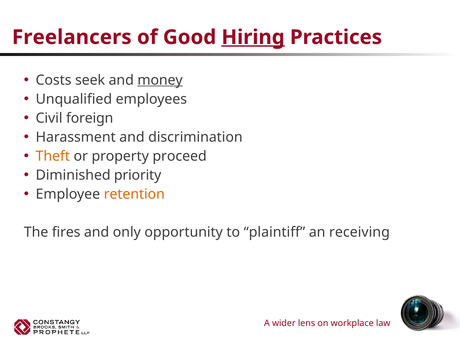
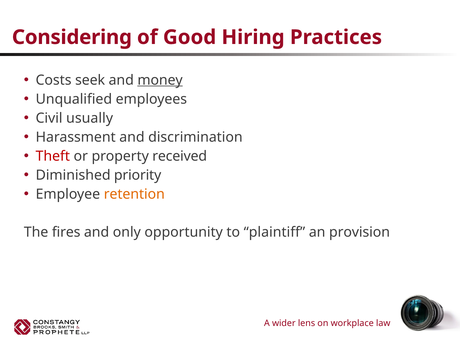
Freelancers: Freelancers -> Considering (72, 37)
Hiring underline: present -> none (253, 37)
foreign: foreign -> usually (90, 118)
Theft colour: orange -> red (53, 156)
proceed: proceed -> received (180, 156)
receiving: receiving -> provision (360, 232)
